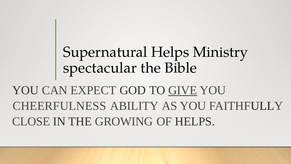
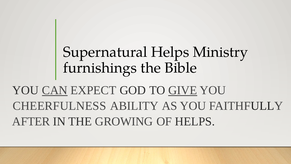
spectacular: spectacular -> furnishings (100, 68)
CAN underline: none -> present (55, 90)
CLOSE: CLOSE -> AFTER (31, 121)
